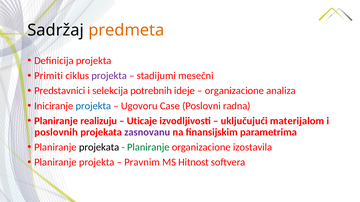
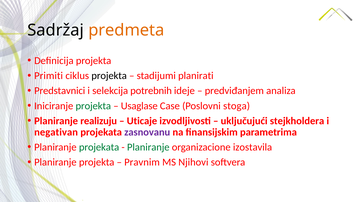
projekta colour: purple -> black (109, 76)
mesečni: mesečni -> planirati (196, 76)
organizacione: organizacione -> predviđanjem (234, 91)
projekta colour: blue -> green (93, 106)
Ugovoru: Ugovoru -> Usaglase (139, 106)
radna: radna -> stoga (237, 106)
materijalom: materijalom -> stejkholdera (297, 121)
poslovnih: poslovnih -> negativan (56, 132)
projekata colour: black -> green (99, 148)
Hitnost: Hitnost -> Njihovi (193, 163)
